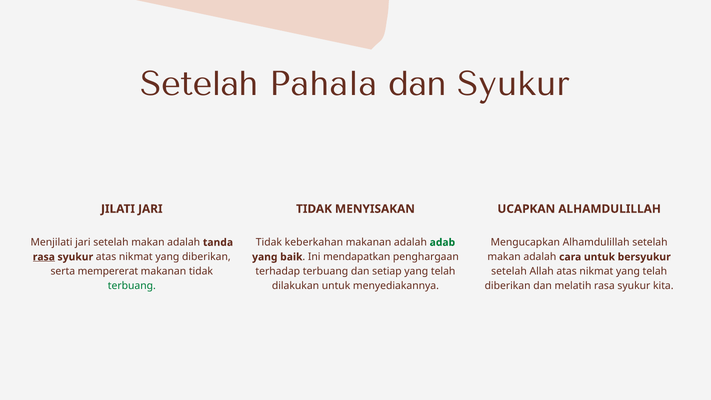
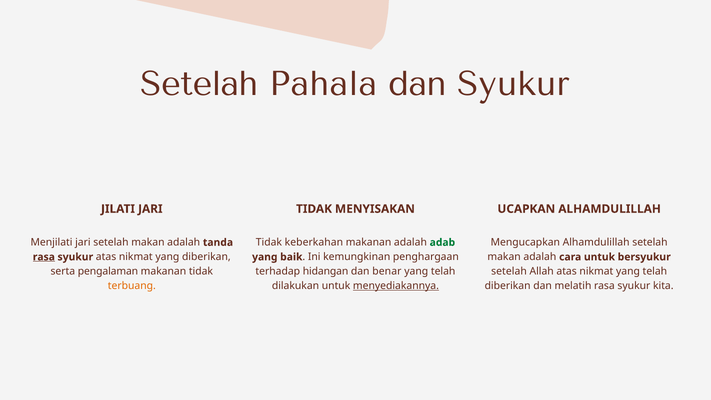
mendapatkan: mendapatkan -> kemungkinan (357, 257)
mempererat: mempererat -> pengalaman (108, 271)
terhadap terbuang: terbuang -> hidangan (326, 271)
setiap: setiap -> benar (387, 271)
terbuang colour: green -> orange (132, 286)
menyediakannya underline: none -> present (396, 286)
